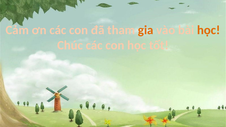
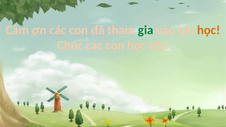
gia colour: orange -> green (146, 30)
